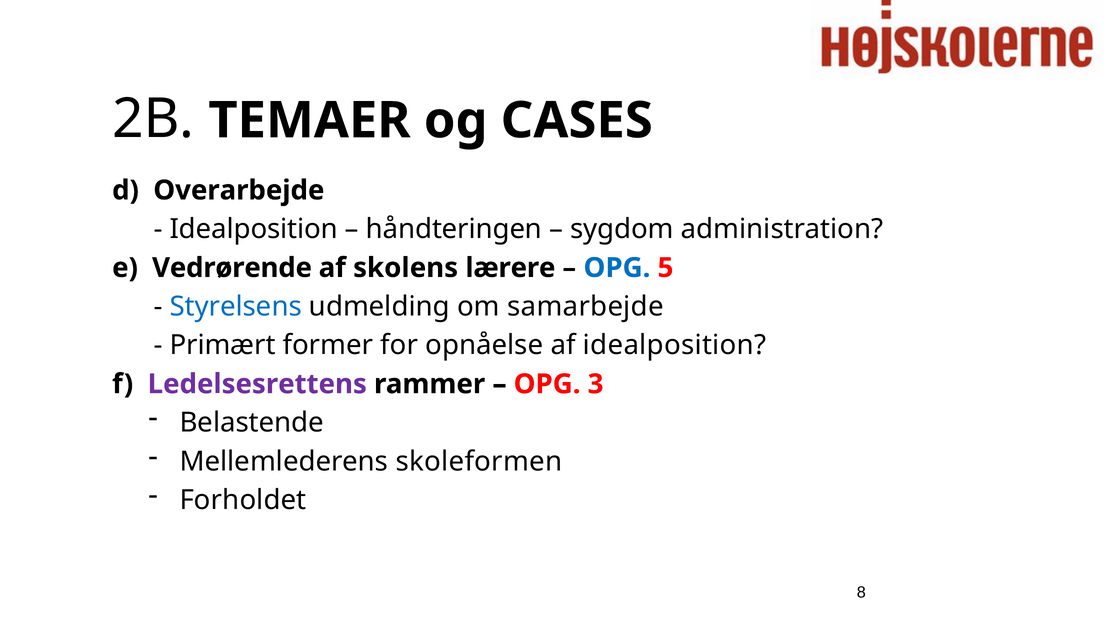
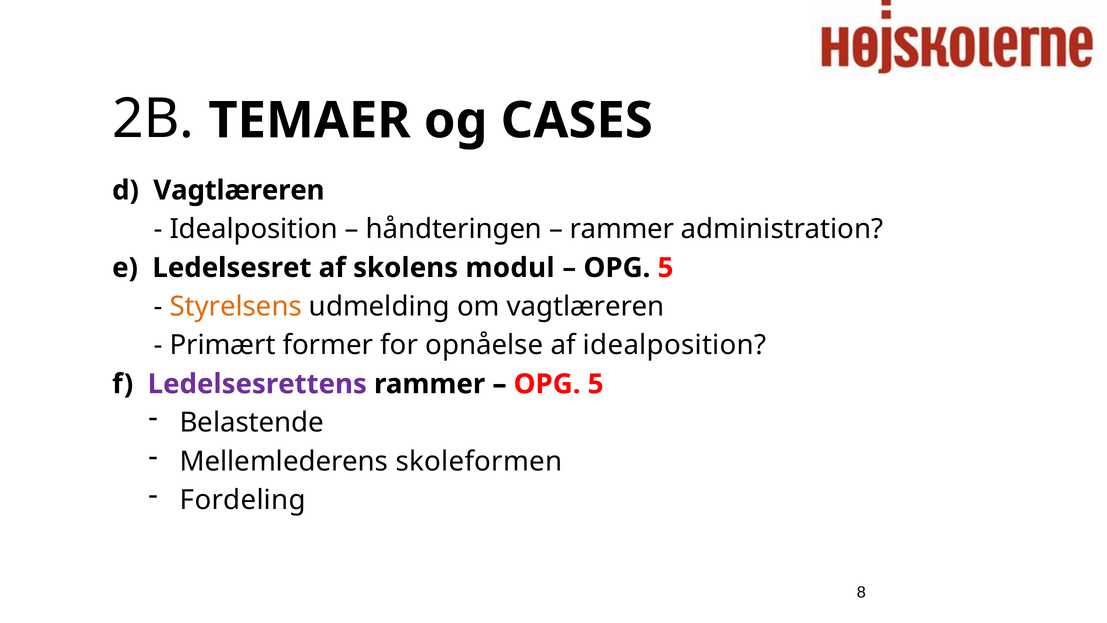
d Overarbejde: Overarbejde -> Vagtlæreren (239, 190)
sygdom: sygdom -> rammer (622, 229)
Vedrørende: Vedrørende -> Ledelsesret (232, 268)
lærere: lærere -> modul (510, 268)
OPG colour: blue -> black (617, 268)
Styrelsens colour: blue -> orange (236, 306)
om samarbejde: samarbejde -> vagtlæreren (586, 306)
3: 3 -> 5 (596, 384)
Forholdet: Forholdet -> Fordeling (243, 500)
